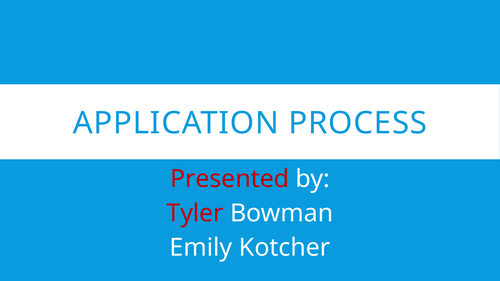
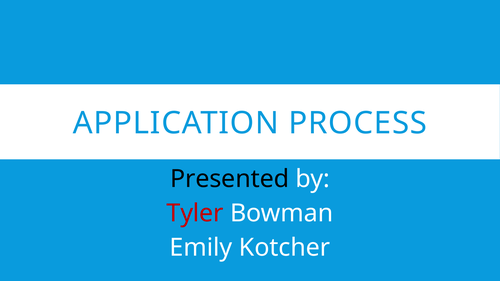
Presented colour: red -> black (230, 179)
